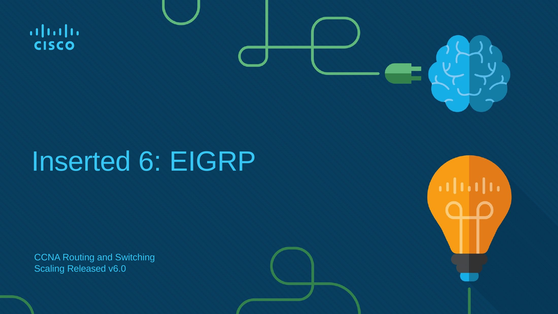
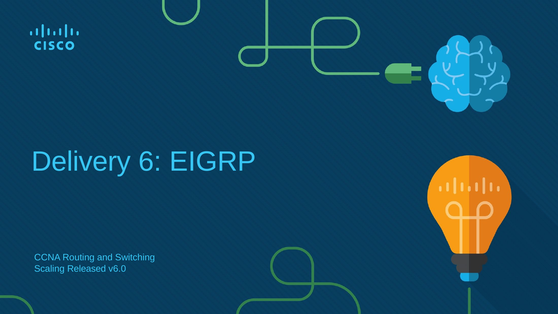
Inserted: Inserted -> Delivery (81, 162)
